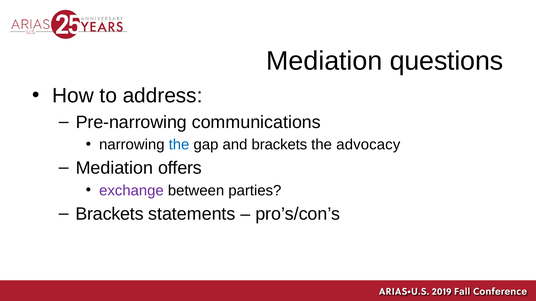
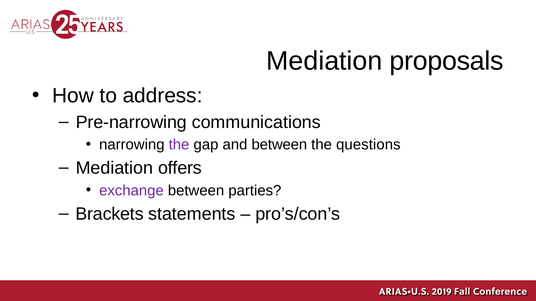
questions: questions -> proposals (447, 61)
the colour: blue -> purple (179, 145)
and brackets: brackets -> between (279, 145)
advocacy: advocacy -> questions (368, 145)
